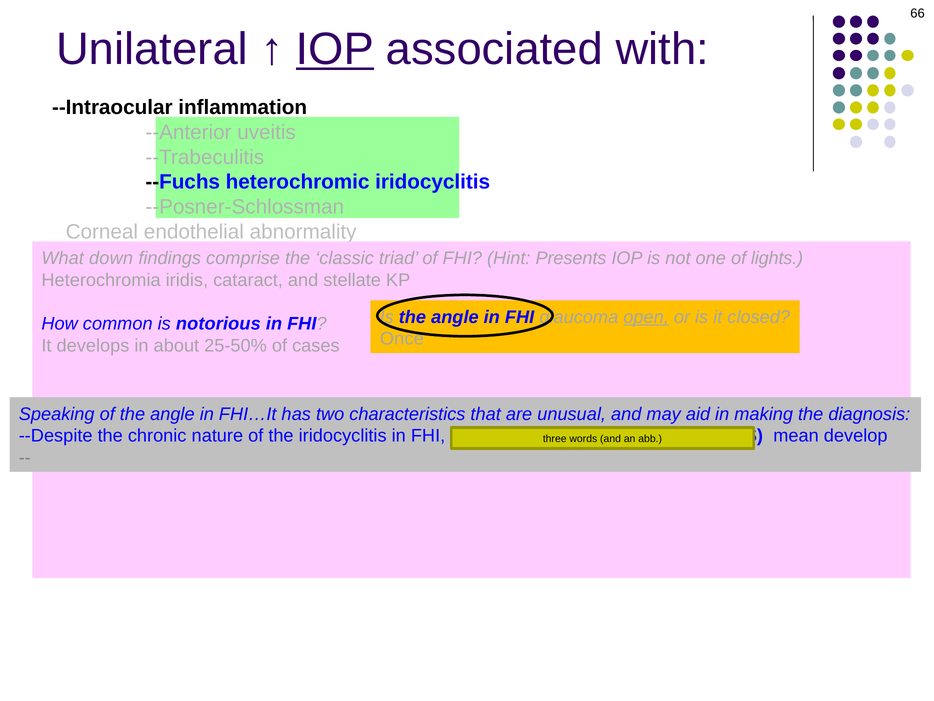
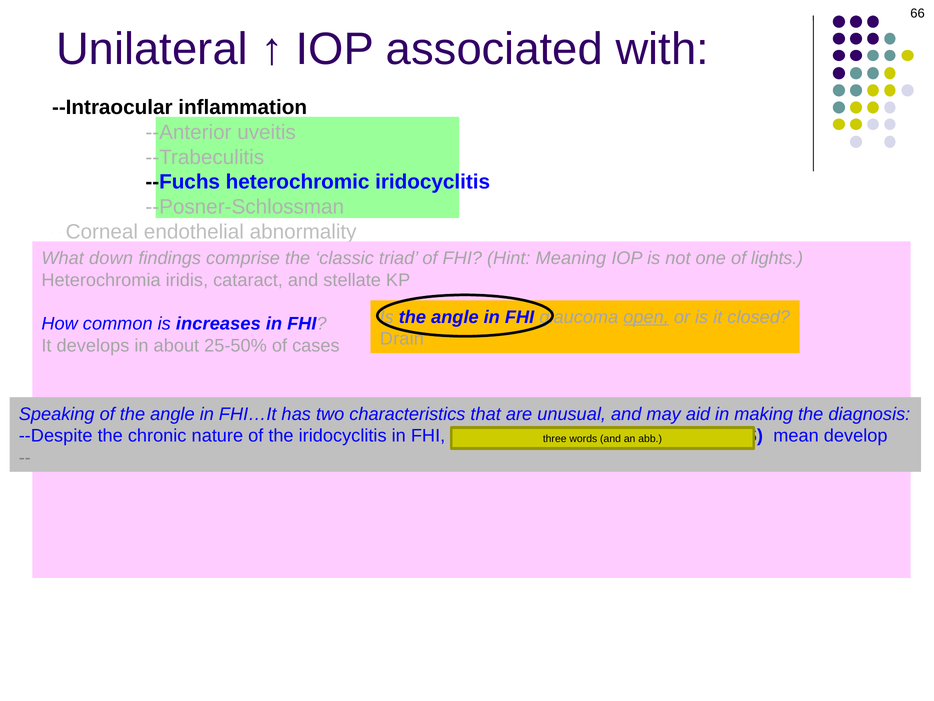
IOP underline: present -> none (335, 49)
Presents: Presents -> Meaning (571, 258)
notorious: notorious -> increases (218, 323)
Once: Once -> Drain (402, 339)
